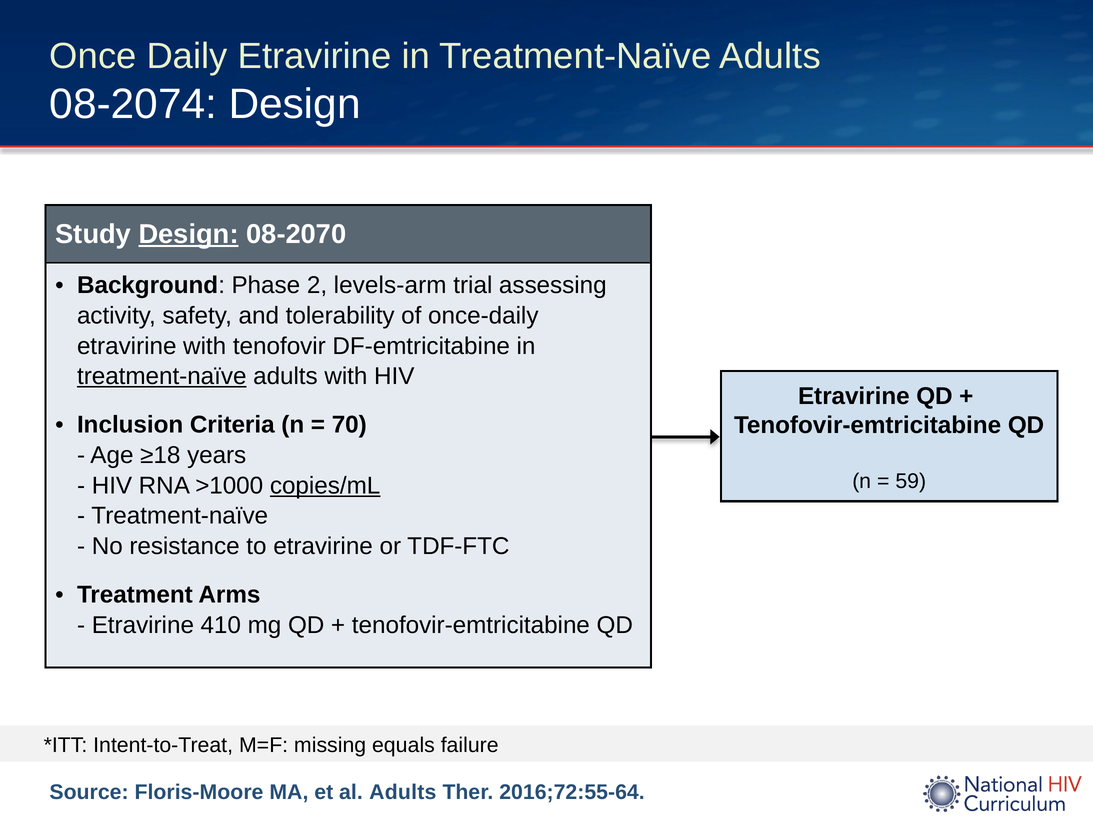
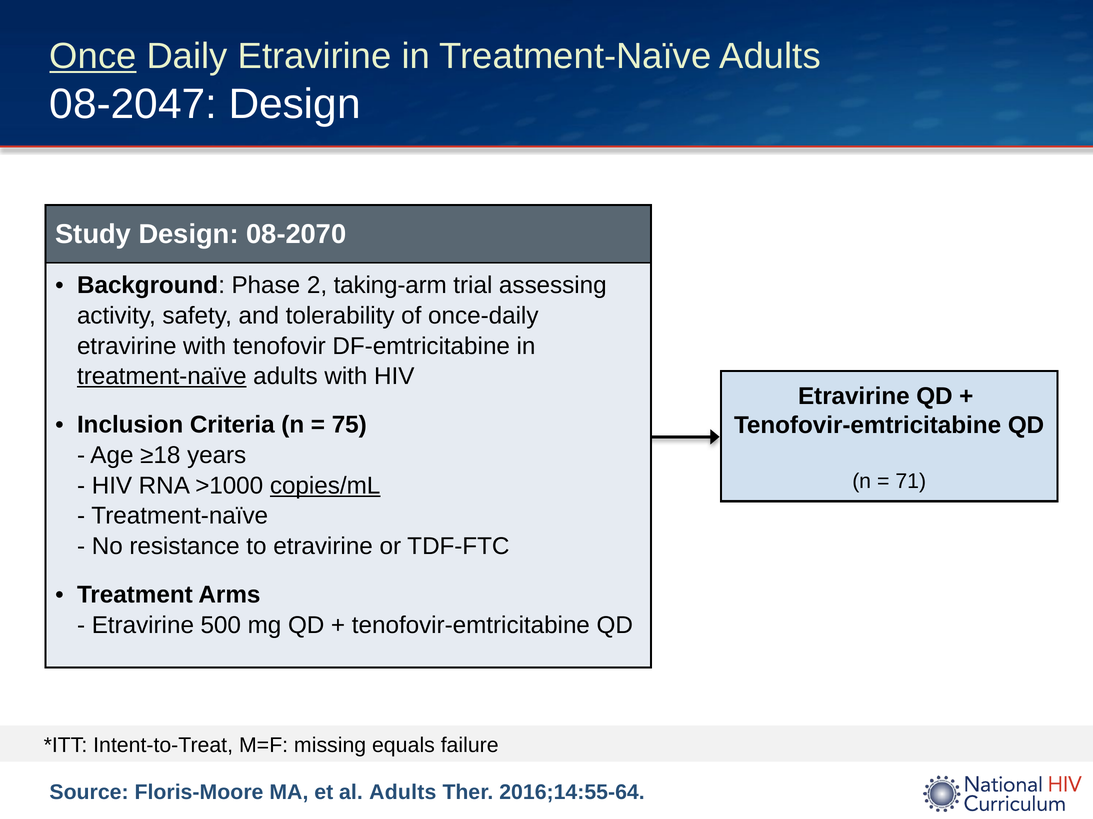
Once underline: none -> present (93, 57)
08-2074: 08-2074 -> 08-2047 (133, 104)
Design underline: present -> none (189, 234)
levels-arm: levels-arm -> taking-arm (390, 286)
70: 70 -> 75 (349, 425)
59: 59 -> 71 (911, 482)
410: 410 -> 500 (221, 626)
2016;72:55-64: 2016;72:55-64 -> 2016;14:55-64 (572, 793)
